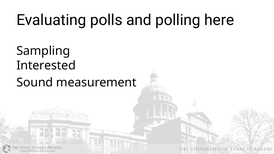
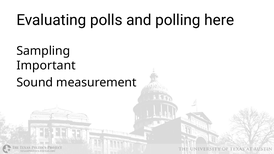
Interested: Interested -> Important (46, 65)
